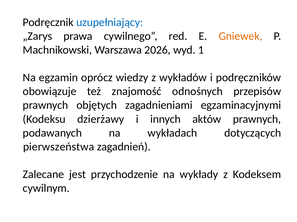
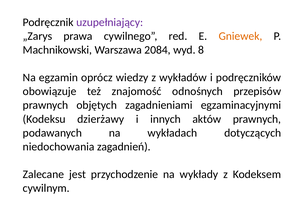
uzupełniający colour: blue -> purple (110, 22)
2026: 2026 -> 2084 (157, 50)
1: 1 -> 8 (201, 50)
pierwszeństwa: pierwszeństwa -> niedochowania (59, 147)
